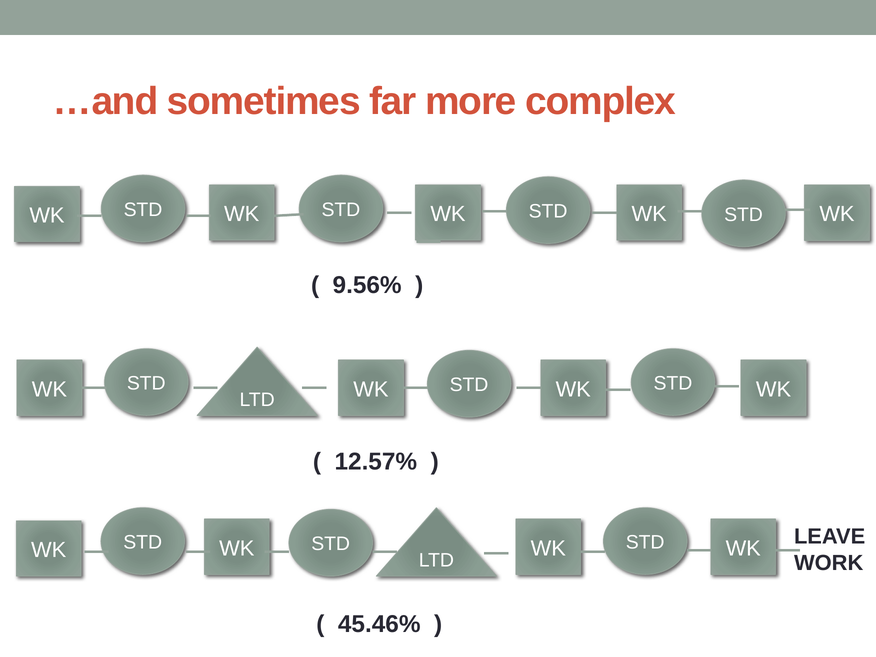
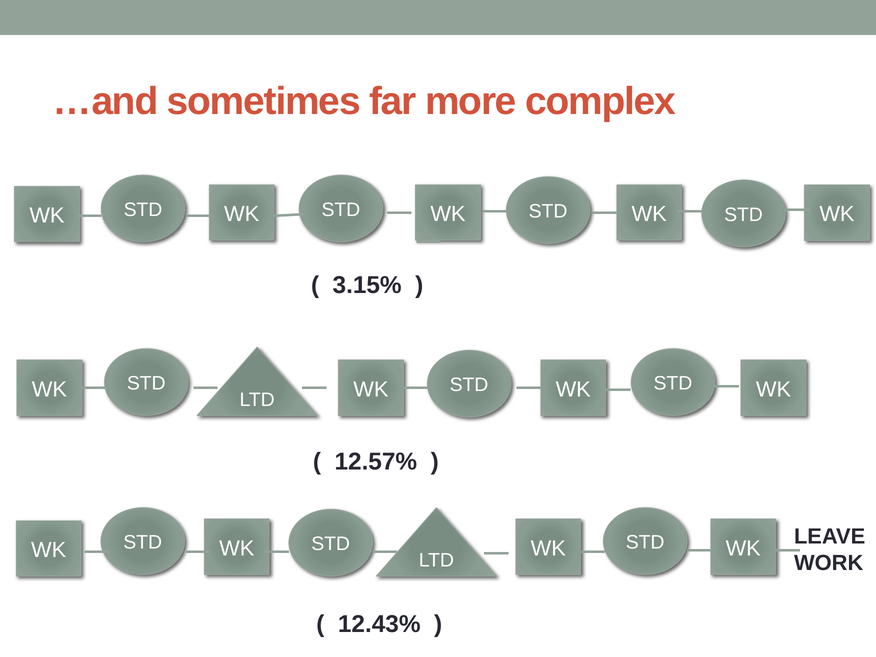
9.56%: 9.56% -> 3.15% (367, 285)
45.46%: 45.46% -> 12.43% (379, 624)
